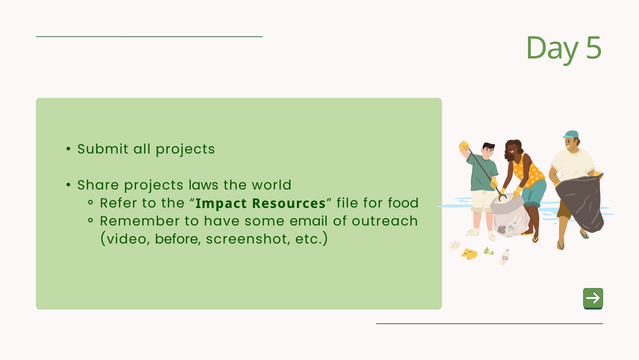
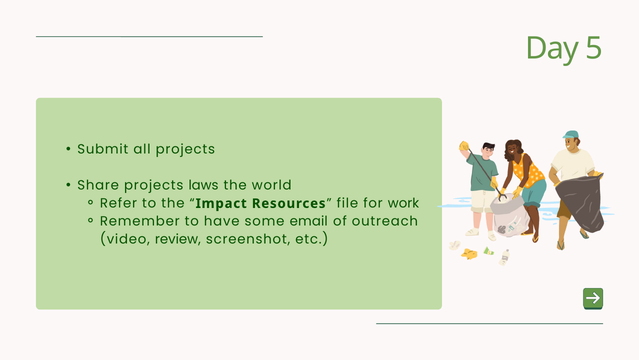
food: food -> work (403, 203)
before: before -> review (178, 239)
